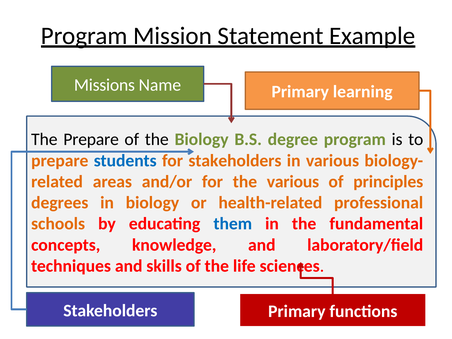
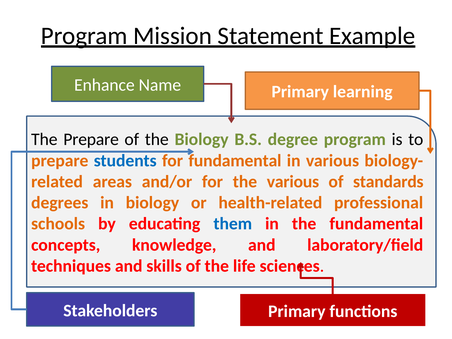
Missions: Missions -> Enhance (104, 85)
stakeholders: stakeholders -> fundamental (235, 161)
principles: principles -> standards (388, 182)
